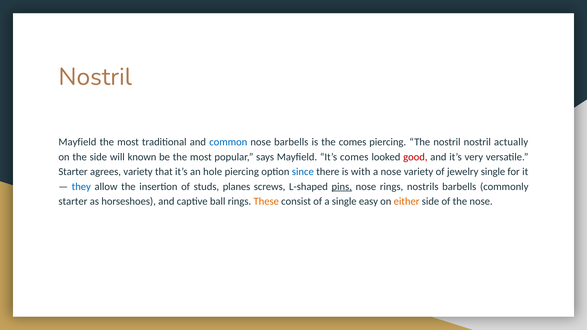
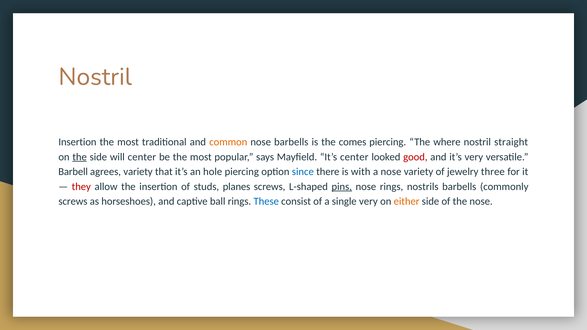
Mayfield: Mayfield -> Insertion (77, 142)
common colour: blue -> orange (228, 142)
The nostril: nostril -> where (447, 142)
actually: actually -> straight (511, 142)
the underline: none -> present (80, 157)
will known: known -> center (142, 157)
It’s comes: comes -> center (354, 157)
Starter: Starter -> Barbell (73, 172)
jewelry single: single -> three (493, 172)
they colour: blue -> red (81, 187)
starter: starter -> screws (73, 202)
These colour: orange -> blue (266, 202)
single easy: easy -> very (368, 202)
